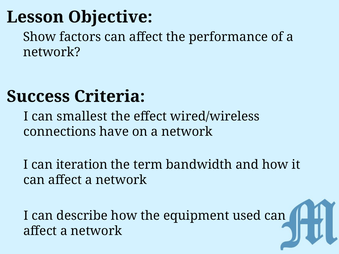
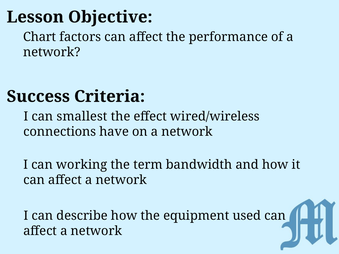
Show: Show -> Chart (40, 37)
iteration: iteration -> working (82, 165)
